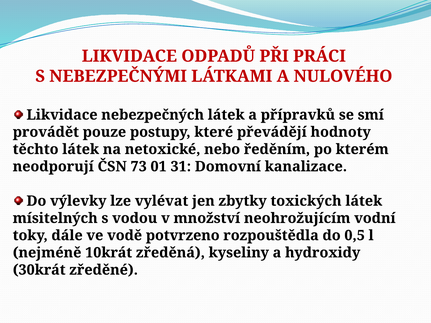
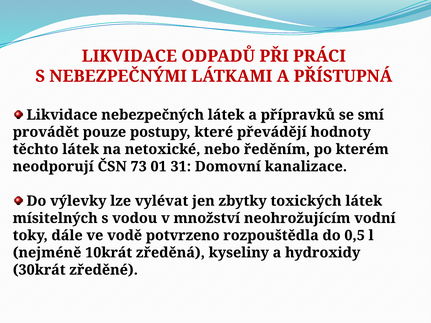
NULOVÉHO: NULOVÉHO -> PŘÍSTUPNÁ (343, 76)
